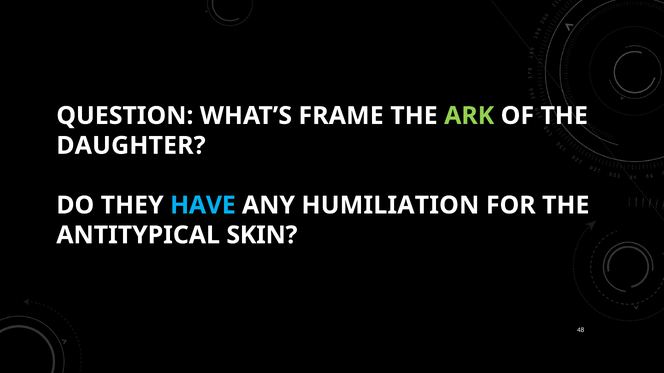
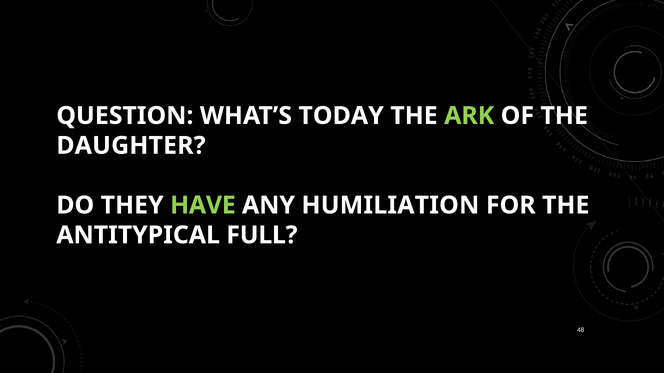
FRAME: FRAME -> TODAY (341, 116)
HAVE colour: light blue -> light green (203, 206)
SKIN: SKIN -> FULL (262, 235)
